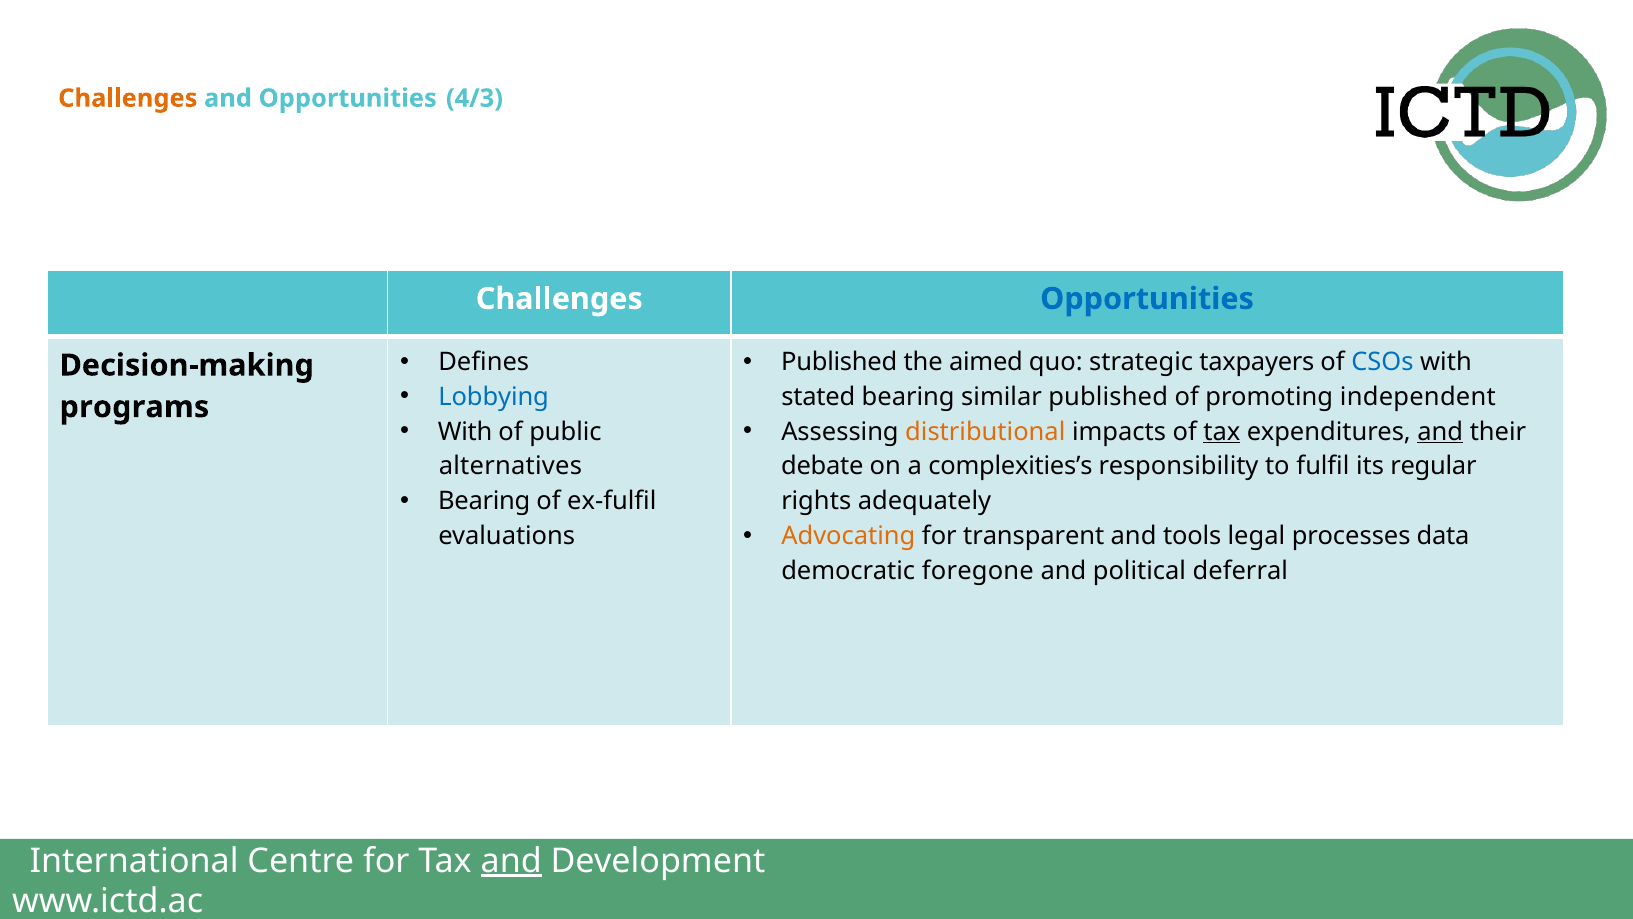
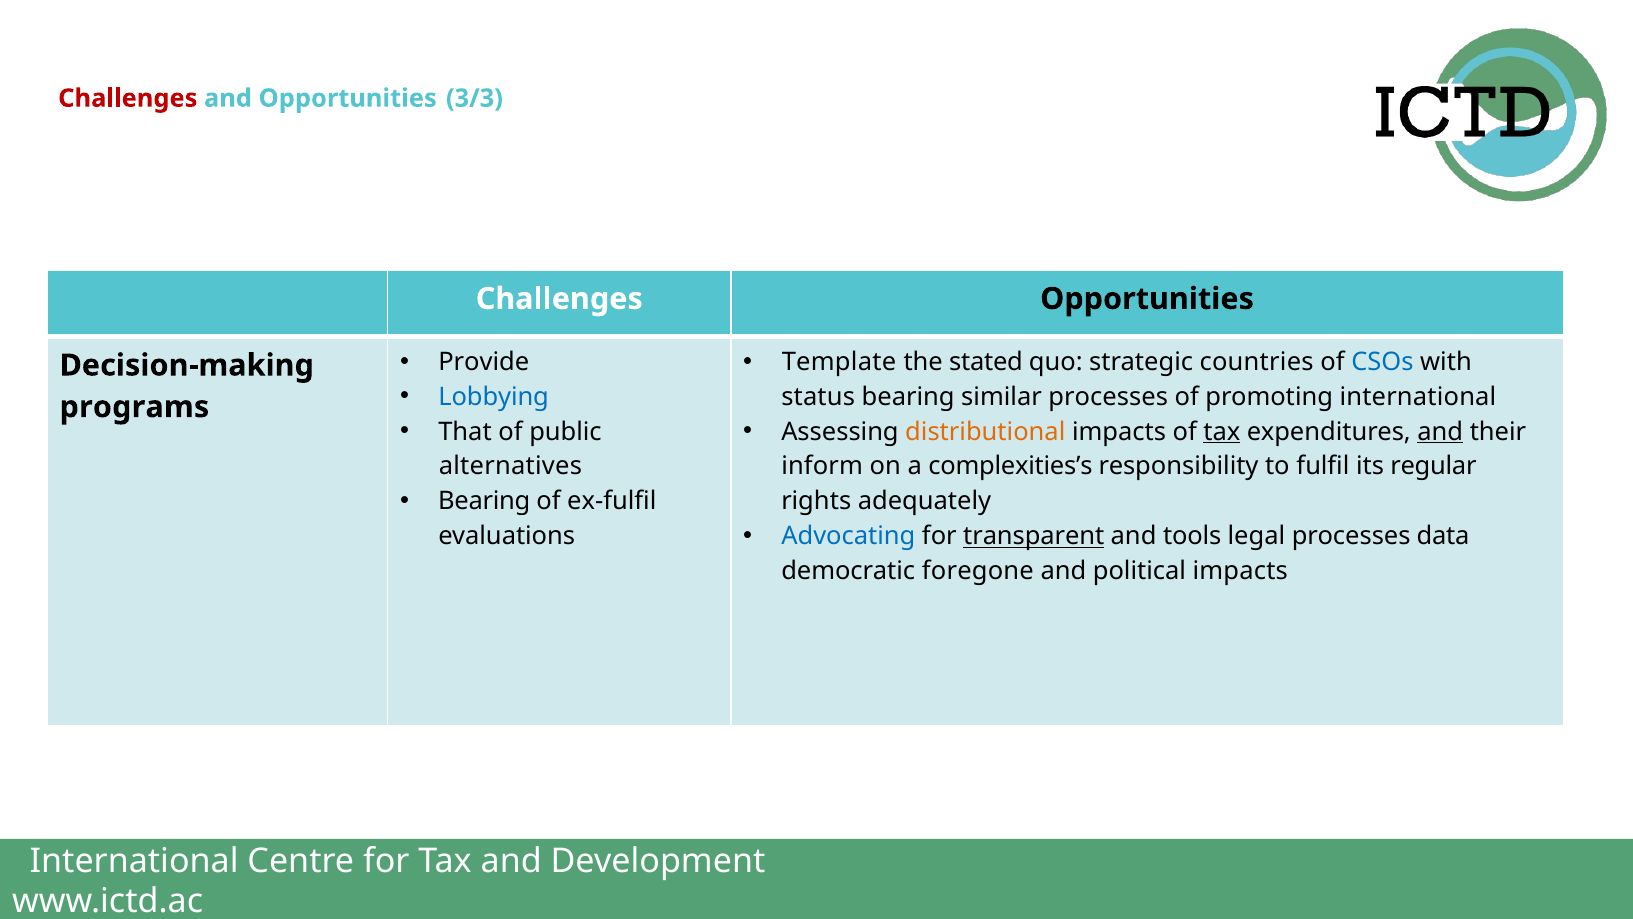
Challenges colour: orange -> red (128, 98)
4/3: 4/3 -> 3/3 (474, 98)
Opportunities colour: blue -> black (1147, 299)
Defines: Defines -> Provide (484, 362)
Published: Published -> Template (839, 362)
aimed: aimed -> stated (986, 362)
taxpayers: taxpayers -> countries (1257, 362)
stated: stated -> status (818, 397)
similar published: published -> processes (1108, 397)
promoting independent: independent -> international (1418, 397)
With: With -> That (465, 431)
debate: debate -> inform (822, 466)
Advocating colour: orange -> blue (848, 536)
transparent underline: none -> present (1034, 536)
political deferral: deferral -> impacts (1240, 571)
and underline: present -> none (511, 860)
